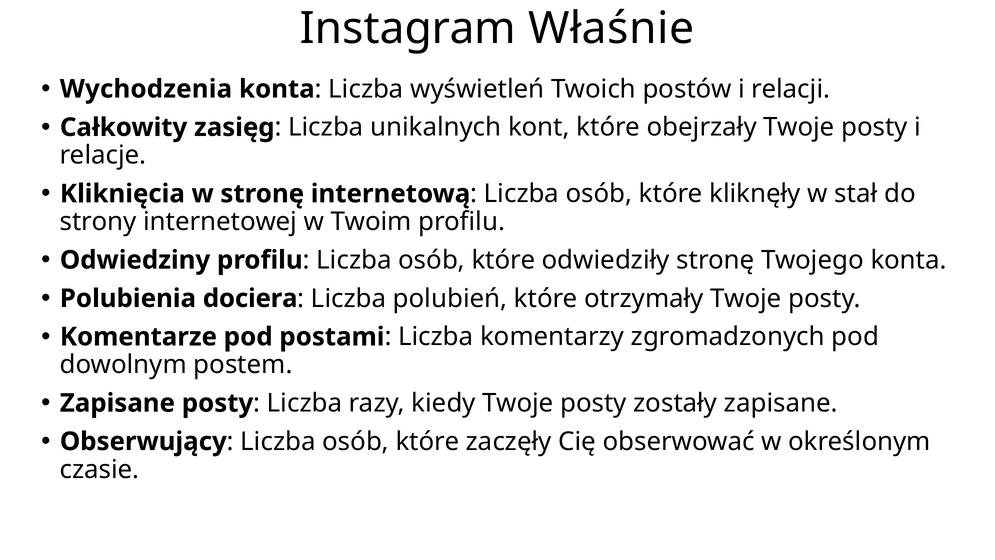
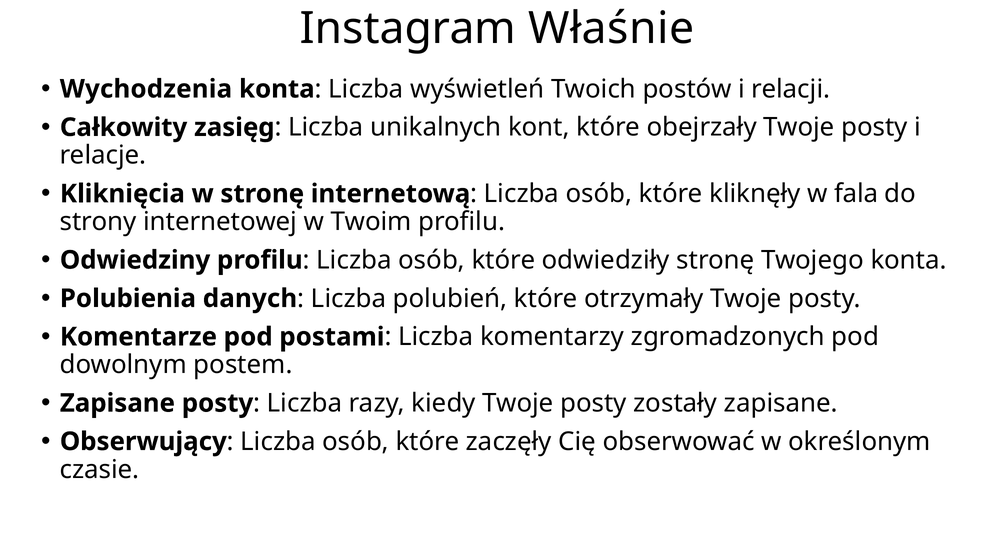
stał: stał -> fala (856, 194)
dociera: dociera -> danych (250, 298)
